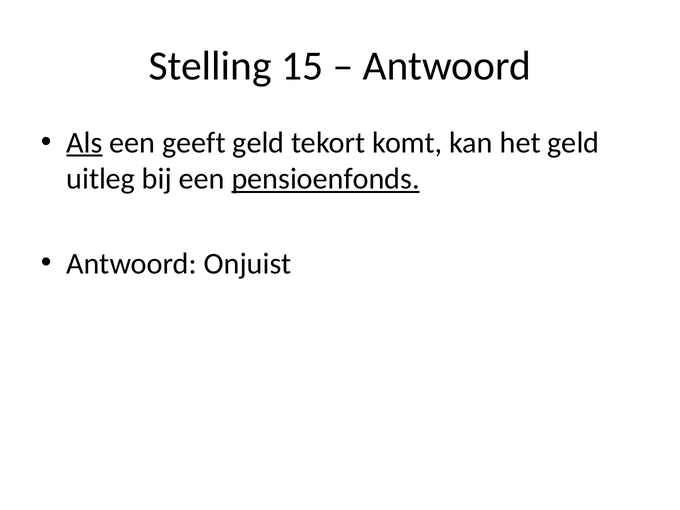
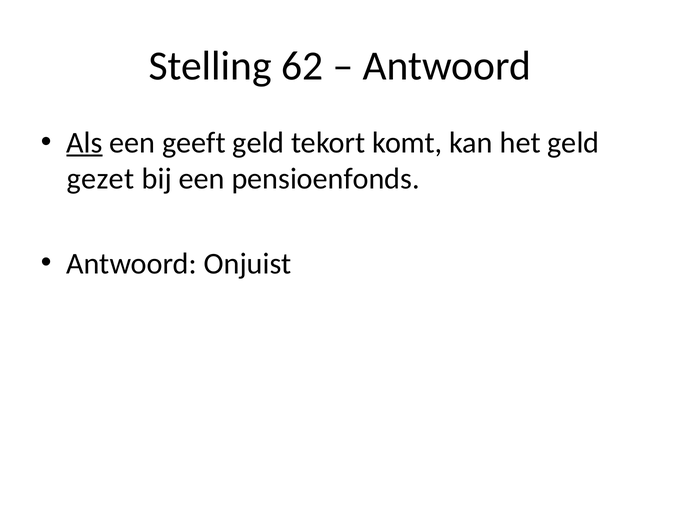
15: 15 -> 62 (302, 66)
uitleg: uitleg -> gezet (101, 179)
pensioenfonds underline: present -> none (326, 179)
